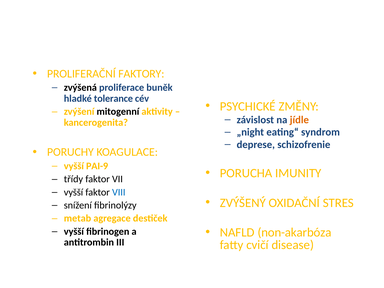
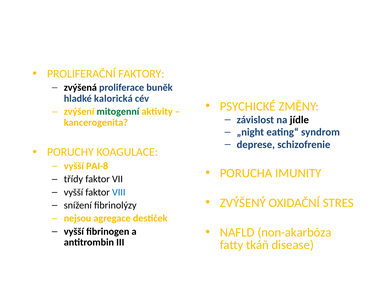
tolerance: tolerance -> kalorická (113, 99)
mitogenní colour: black -> green (118, 112)
jídle colour: orange -> black (299, 120)
PAI-9: PAI-9 -> PAI-8 (97, 166)
metab: metab -> nejsou (78, 218)
cvičí: cvičí -> tkáň (258, 245)
